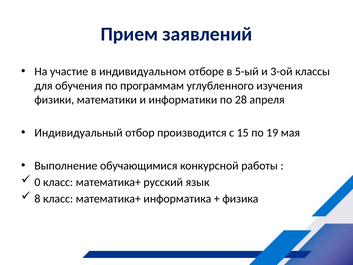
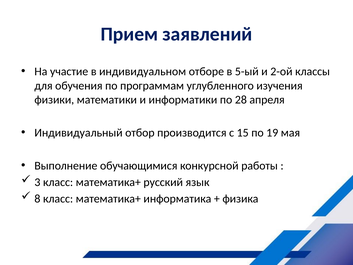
3-ой: 3-ой -> 2-ой (281, 71)
0: 0 -> 3 (37, 182)
